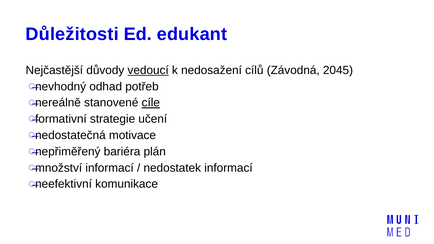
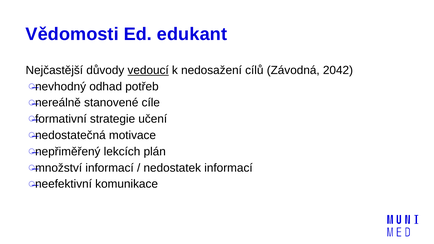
Důležitosti: Důležitosti -> Vědomosti (72, 34)
2045: 2045 -> 2042 (338, 70)
cíle underline: present -> none (151, 103)
bariéra: bariéra -> lekcích (122, 152)
